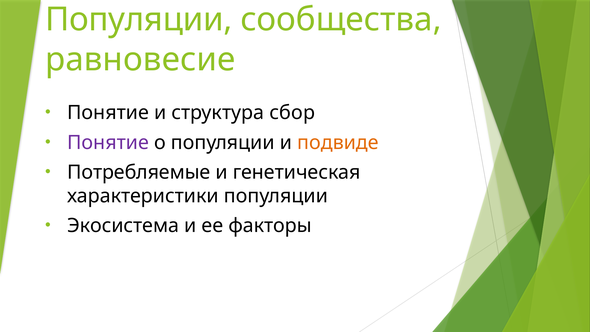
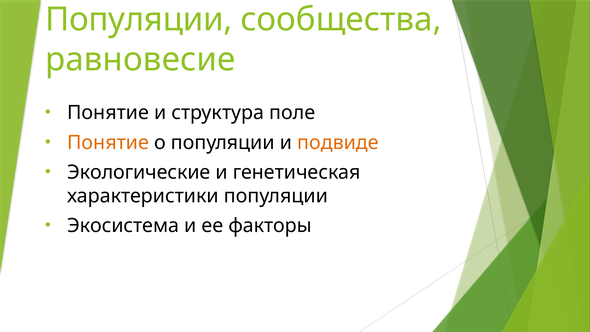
сбор: сбор -> поле (292, 113)
Понятие colour: purple -> orange (108, 143)
Потребляемые: Потребляемые -> Экологические (139, 172)
